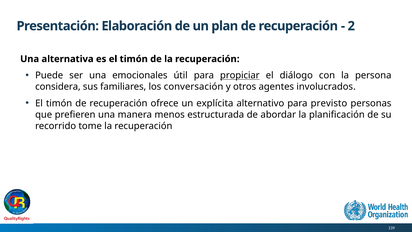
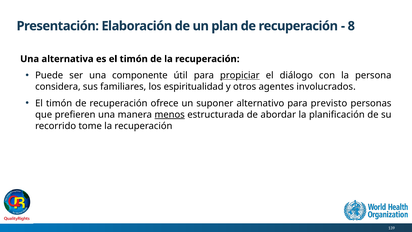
2: 2 -> 8 (351, 26)
emocionales: emocionales -> componente (140, 75)
conversación: conversación -> espiritualidad (194, 87)
explícita: explícita -> suponer (215, 103)
menos underline: none -> present (170, 115)
